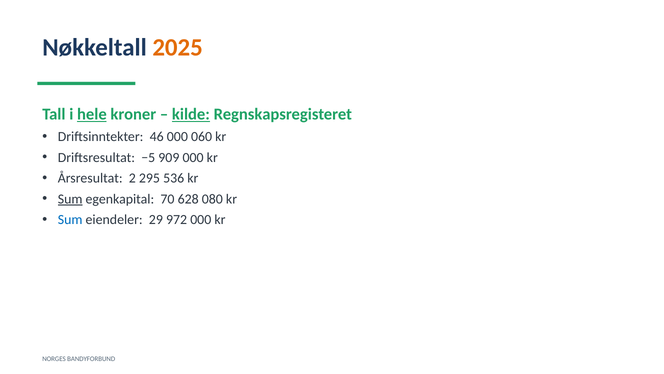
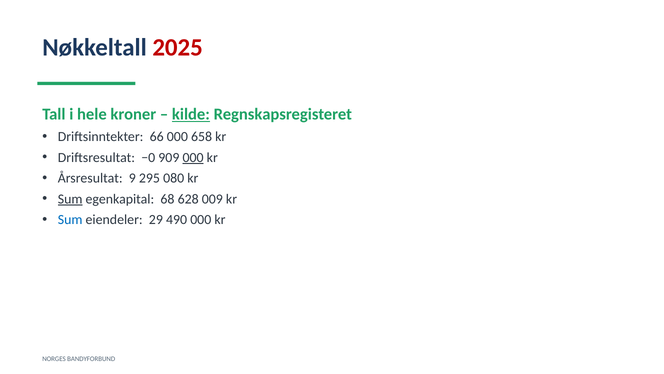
2025 colour: orange -> red (178, 47)
hele underline: present -> none (92, 114)
46: 46 -> 66 (157, 137)
060: 060 -> 658 (202, 137)
−5: −5 -> −0 (148, 157)
000 underline: none -> present (193, 157)
2: 2 -> 9 (132, 178)
536: 536 -> 080 (174, 178)
70: 70 -> 68 (167, 199)
080: 080 -> 009 (212, 199)
972: 972 -> 490 (177, 220)
